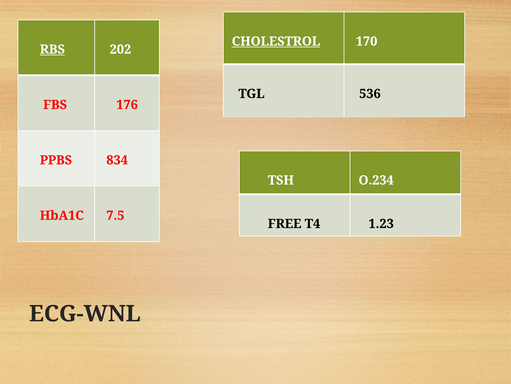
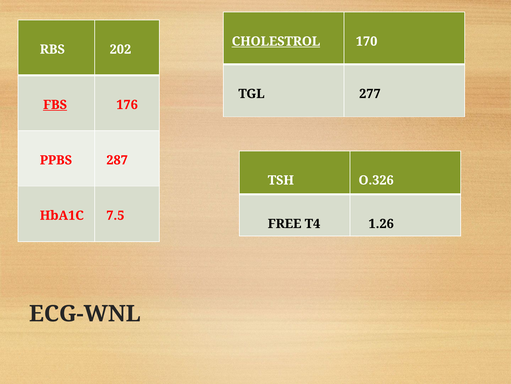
RBS underline: present -> none (52, 49)
536: 536 -> 277 (370, 94)
FBS underline: none -> present (55, 105)
834: 834 -> 287 (117, 160)
O.234: O.234 -> O.326 (376, 180)
1.23: 1.23 -> 1.26 (381, 223)
